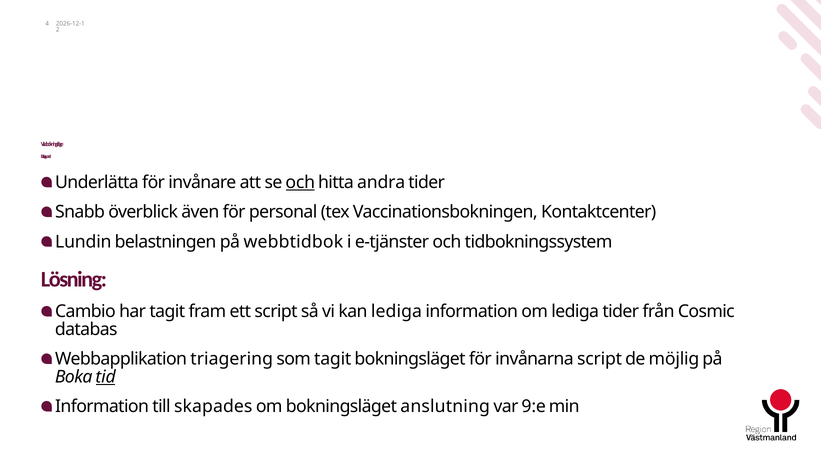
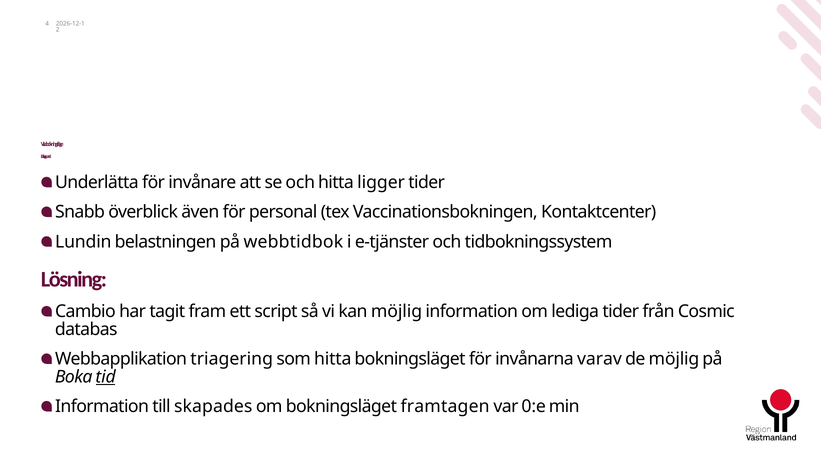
och underline: present -> none (300, 182)
andra: andra -> ligger (381, 182)
kan lediga: lediga -> möjlig (397, 311)
som tagit: tagit -> hitta (333, 359)
invånarna script: script -> varav (599, 359)
anslutning: anslutning -> framtagen (445, 406)
9:e: 9:e -> 0:e (534, 406)
